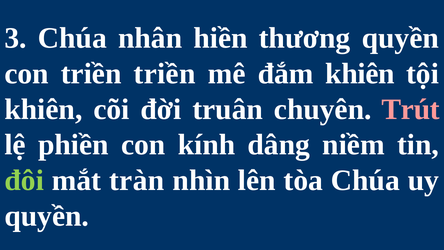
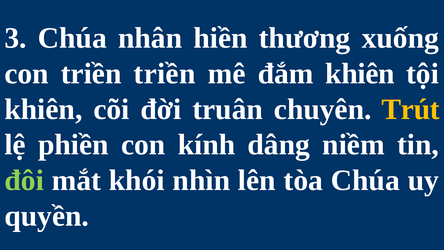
thương quyền: quyền -> xuống (400, 38)
Trút colour: pink -> yellow (411, 109)
tràn: tràn -> khói (137, 180)
